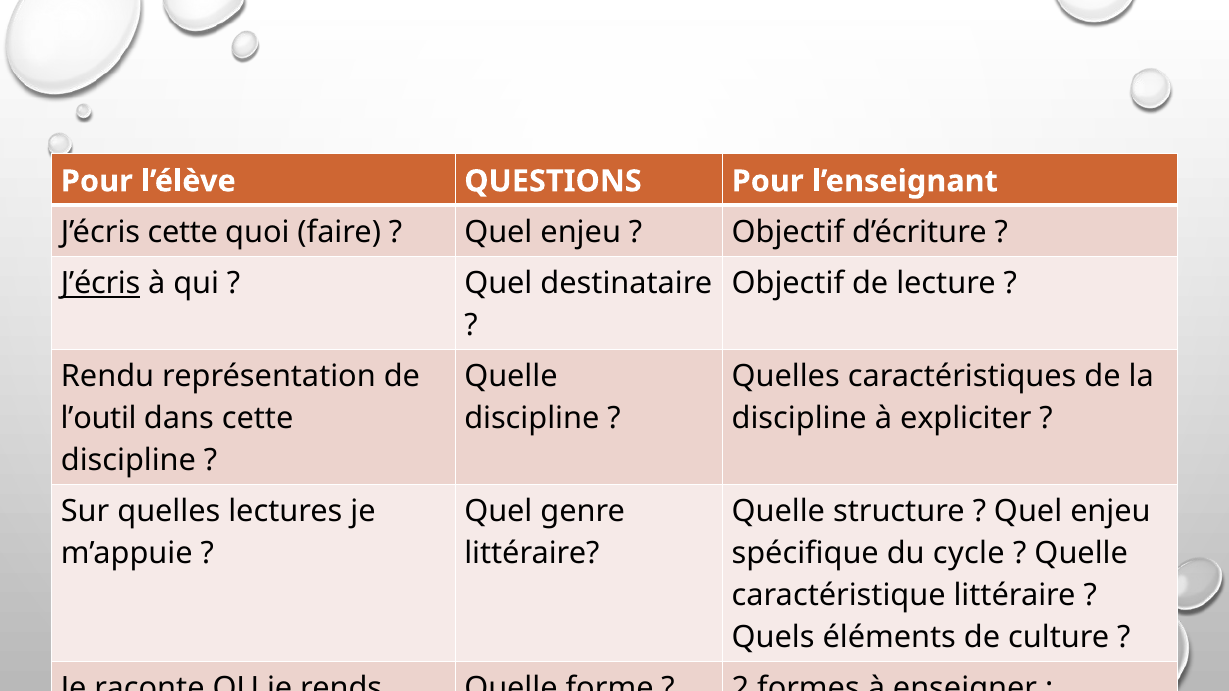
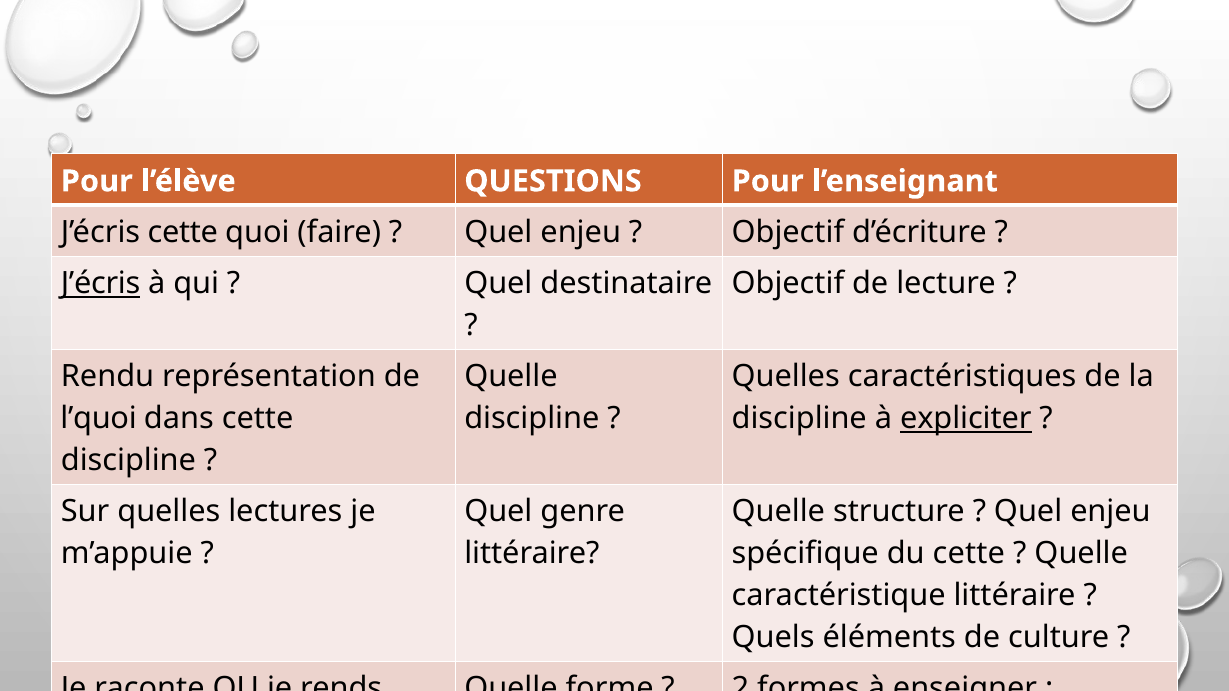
l’outil: l’outil -> l’quoi (99, 419)
expliciter underline: none -> present (966, 419)
du cycle: cycle -> cette (969, 554)
